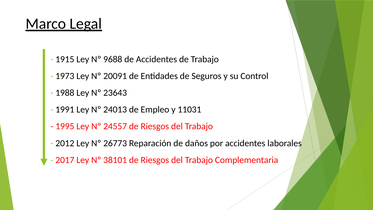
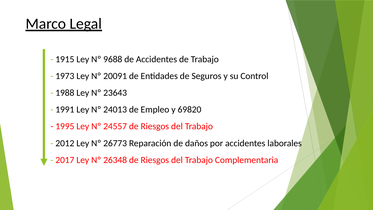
11031: 11031 -> 69820 (189, 109)
38101: 38101 -> 26348 (115, 160)
